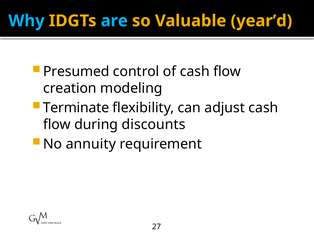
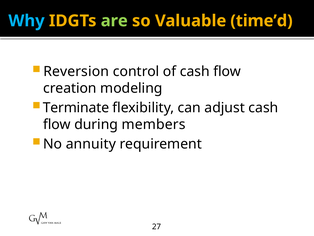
are colour: light blue -> light green (114, 21)
year’d: year’d -> time’d (261, 21)
Presumed: Presumed -> Reversion (76, 71)
discounts: discounts -> members (154, 124)
